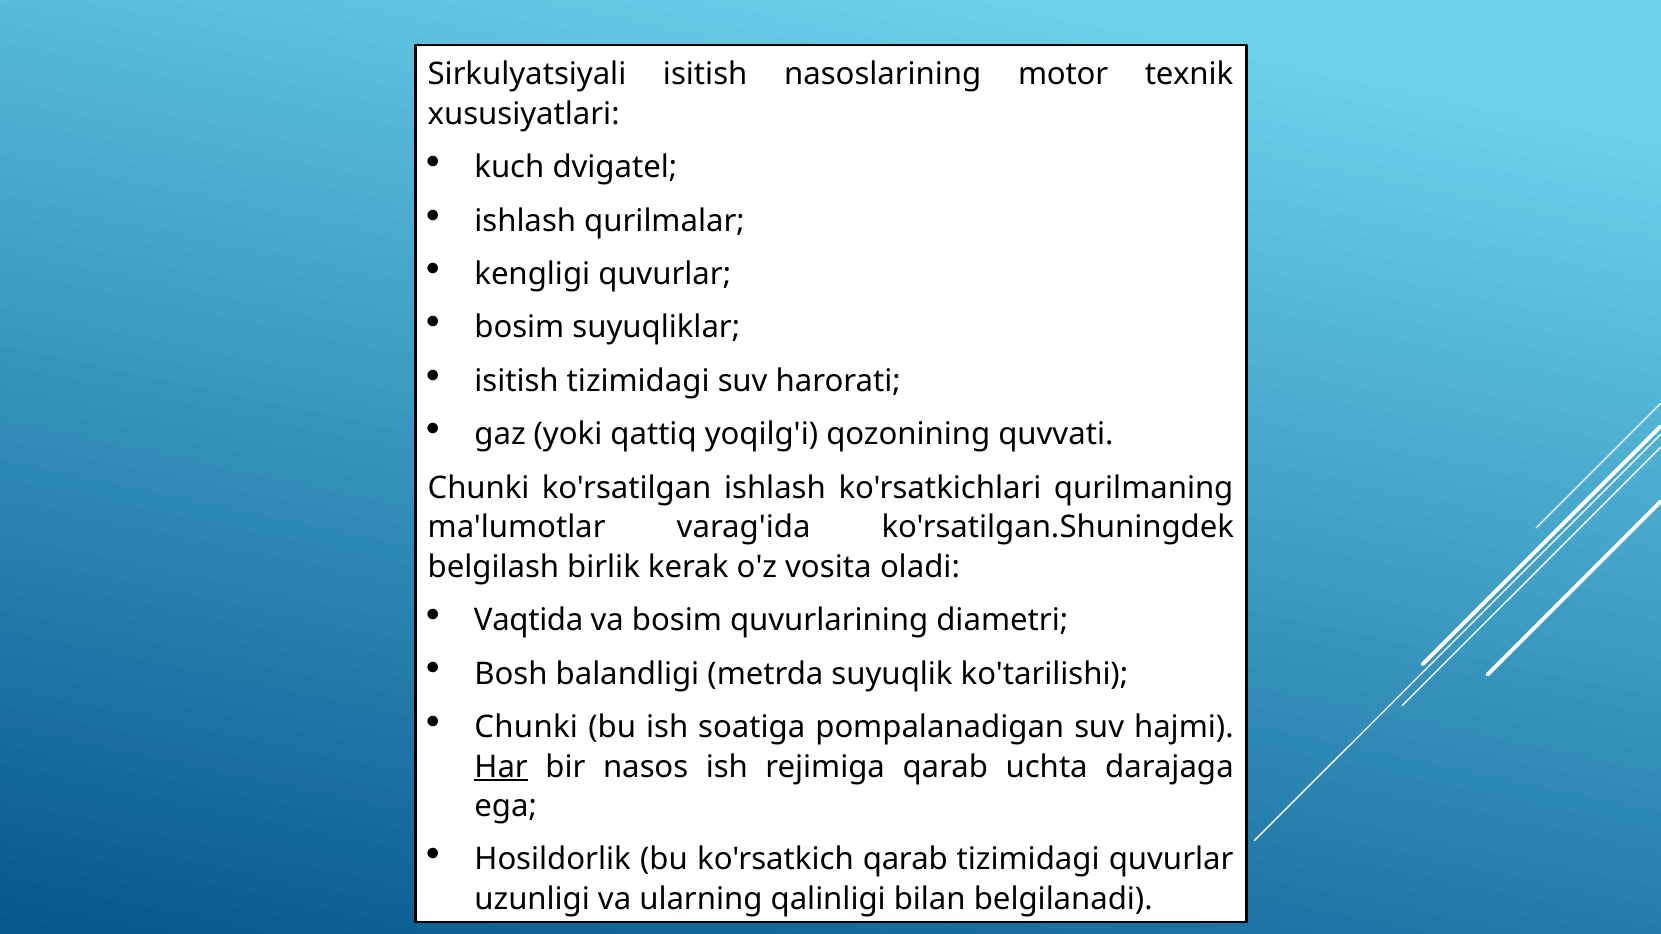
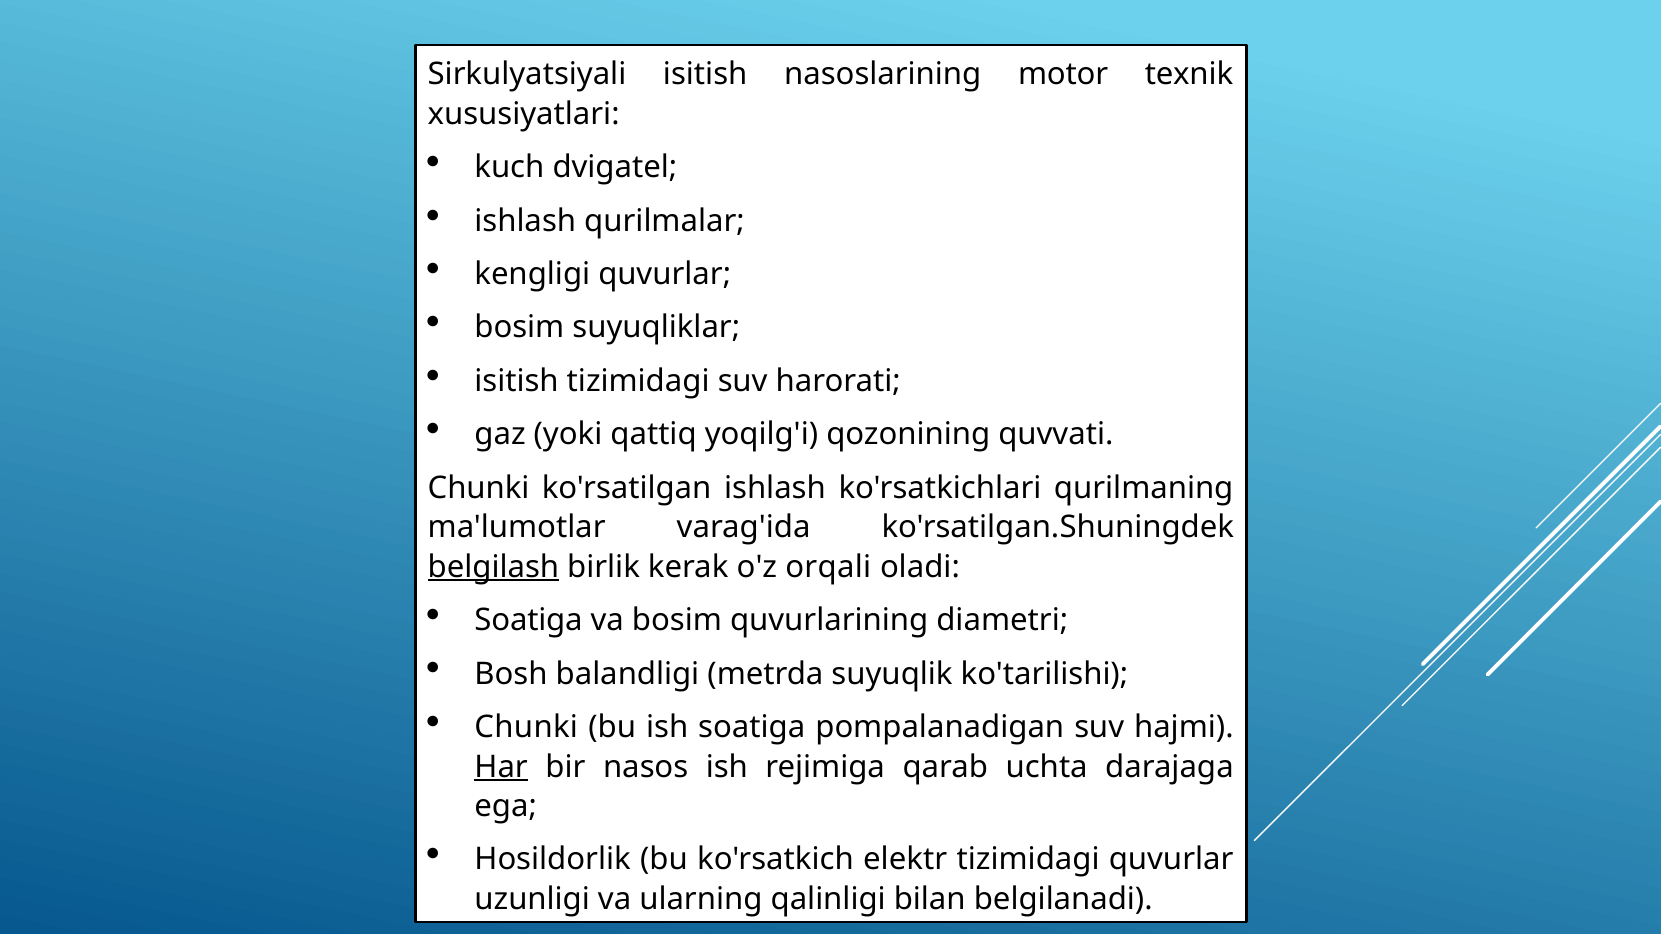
belgilash underline: none -> present (493, 567)
vosita: vosita -> orqali (828, 567)
Vaqtida: Vaqtida -> Soatiga (529, 621)
ko'rsatkich qarab: qarab -> elektr (905, 860)
